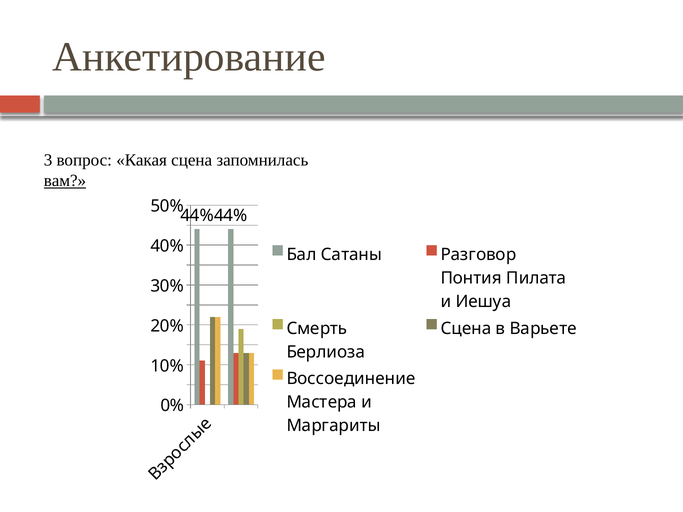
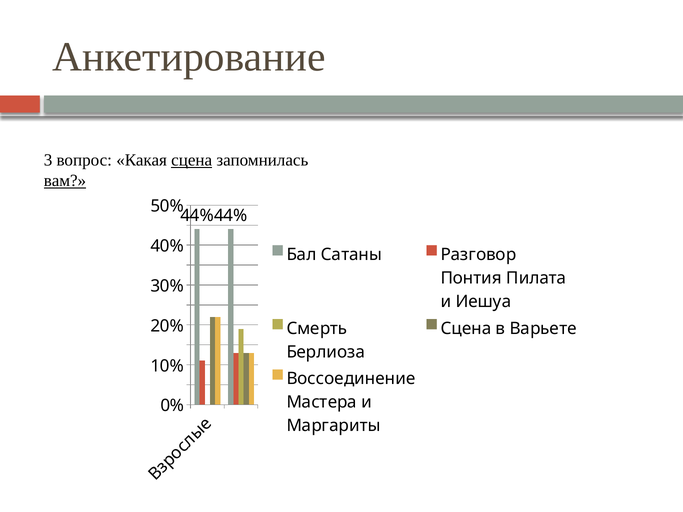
сцена underline: none -> present (192, 160)
